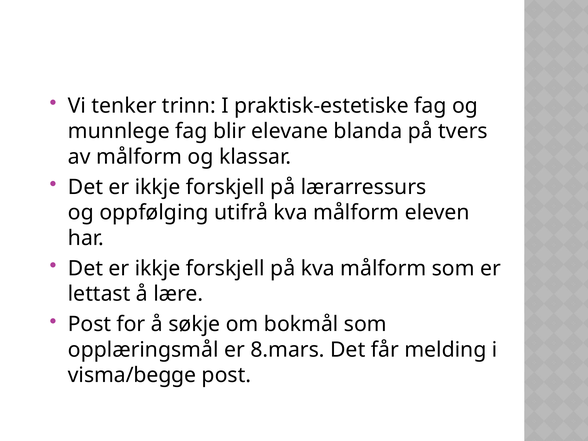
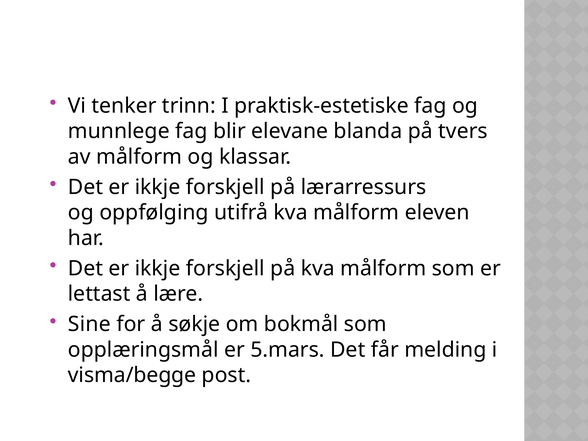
Post: Post -> Sine (89, 324)
8.mars: 8.mars -> 5.mars (287, 350)
